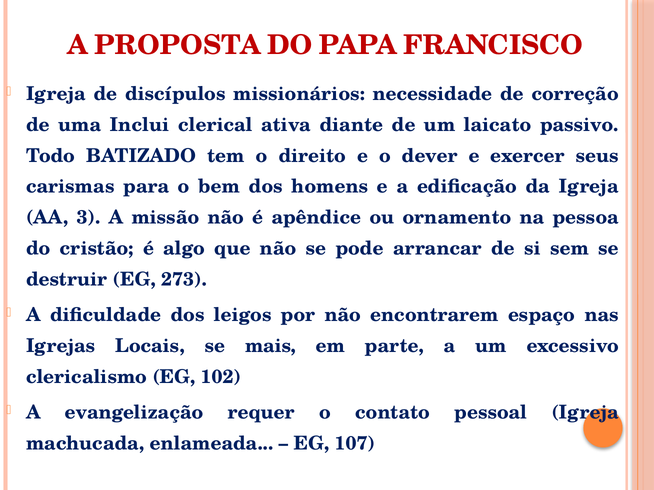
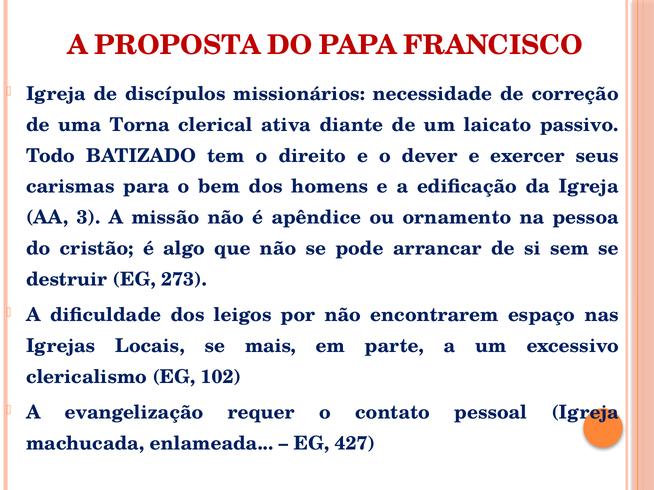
Inclui: Inclui -> Torna (140, 125)
107: 107 -> 427 (355, 444)
